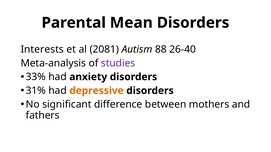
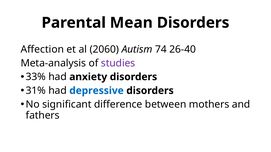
Interests: Interests -> Affection (42, 49)
2081: 2081 -> 2060 (104, 49)
88: 88 -> 74 (161, 49)
depressive colour: orange -> blue (97, 91)
